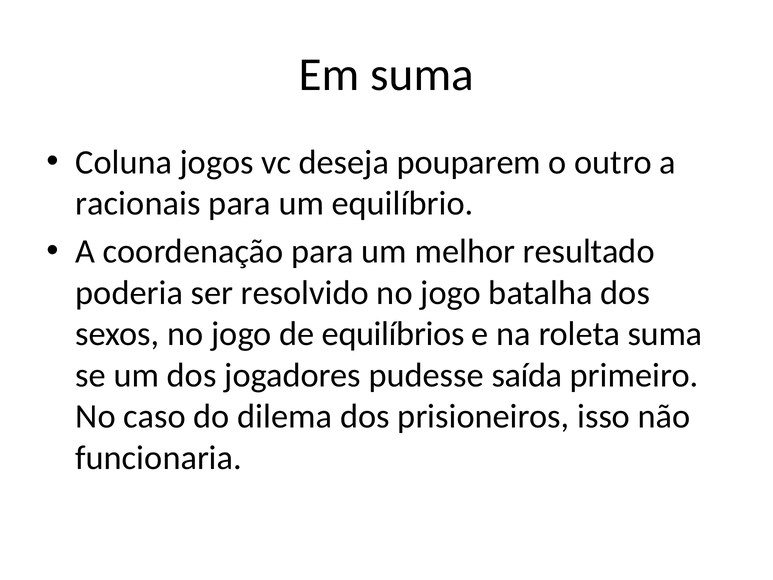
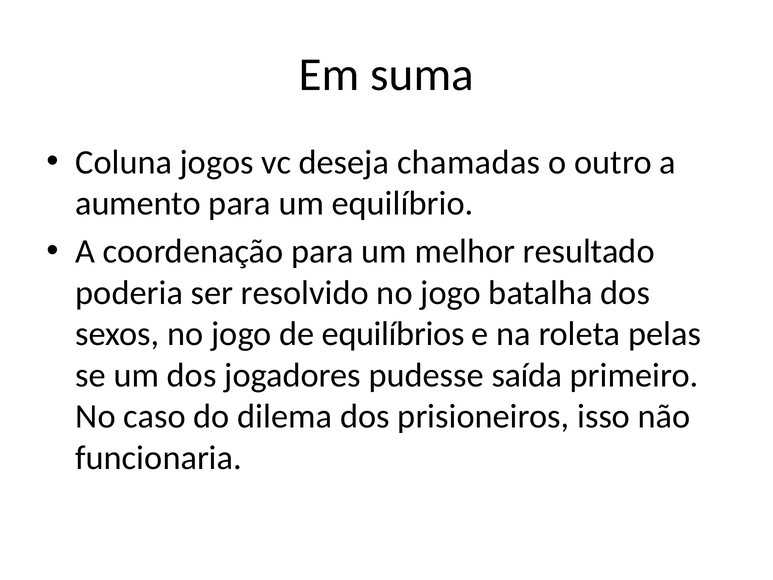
pouparem: pouparem -> chamadas (469, 162)
racionais: racionais -> aumento (138, 203)
roleta suma: suma -> pelas (665, 334)
